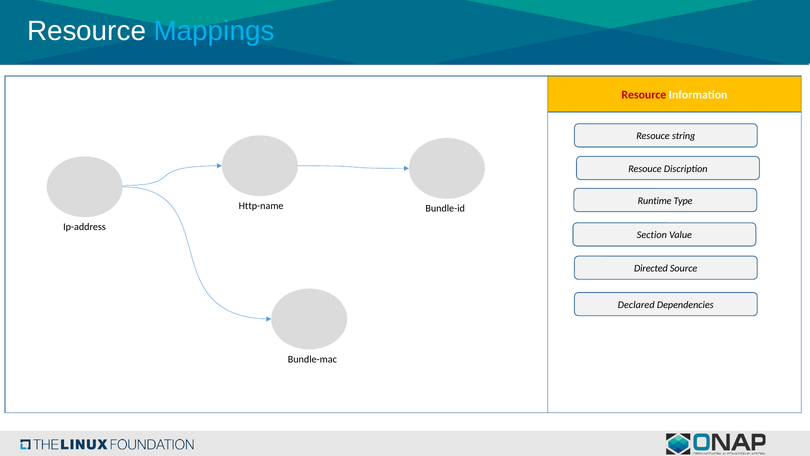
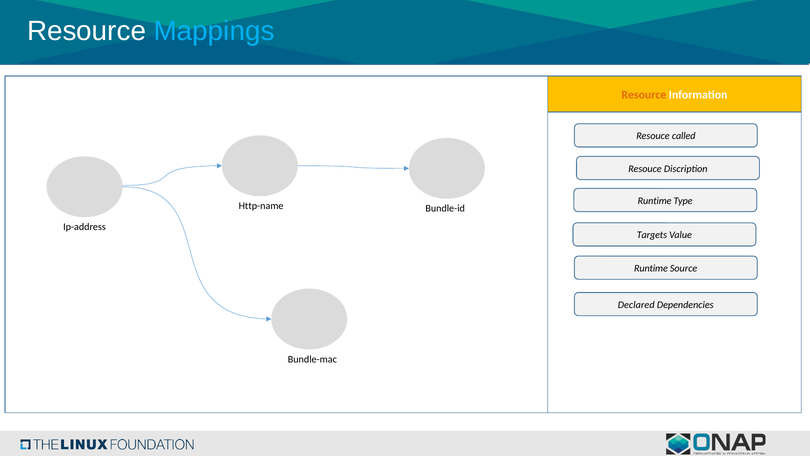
Resource colour: red -> orange (644, 95)
string: string -> called (684, 136)
Section: Section -> Targets (652, 235)
Directed: Directed -> Runtime (651, 268)
